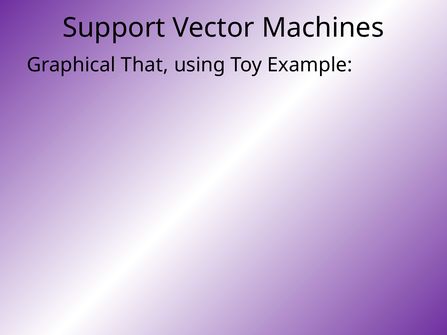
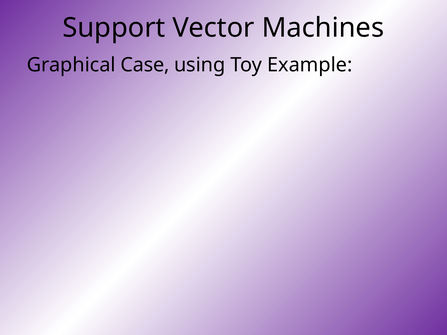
That: That -> Case (145, 65)
